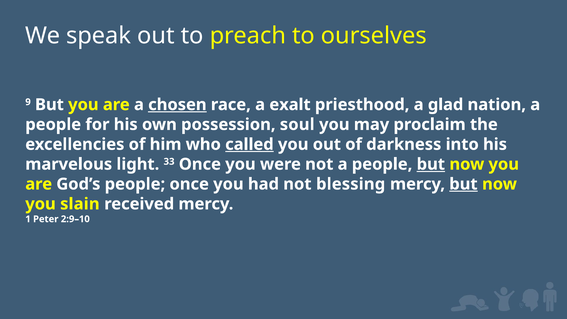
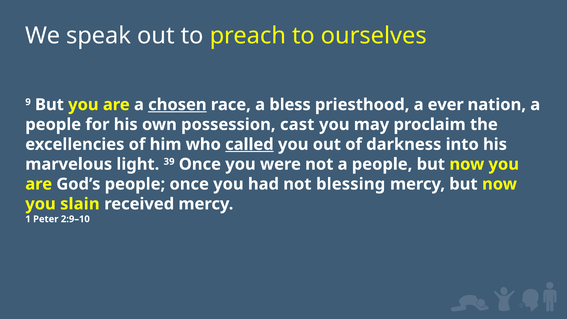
exalt: exalt -> bless (290, 105)
glad: glad -> ever (446, 105)
soul: soul -> cast (297, 124)
33: 33 -> 39 (169, 162)
but underline: present -> none (431, 164)
but underline: present -> none (463, 184)
